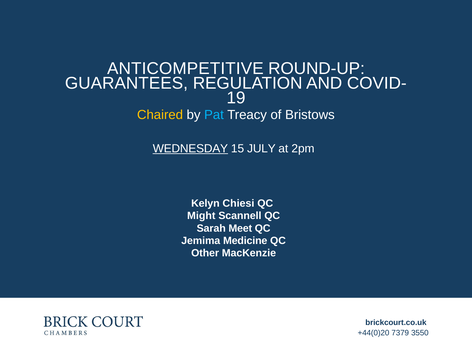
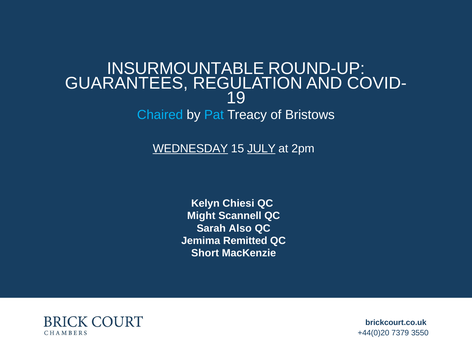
ANTICOMPETITIVE: ANTICOMPETITIVE -> INSURMOUNTABLE (186, 69)
Chaired colour: yellow -> light blue (160, 115)
JULY underline: none -> present (261, 149)
Meet: Meet -> Also (240, 228)
Medicine: Medicine -> Remitted (245, 241)
Other: Other -> Short (205, 253)
